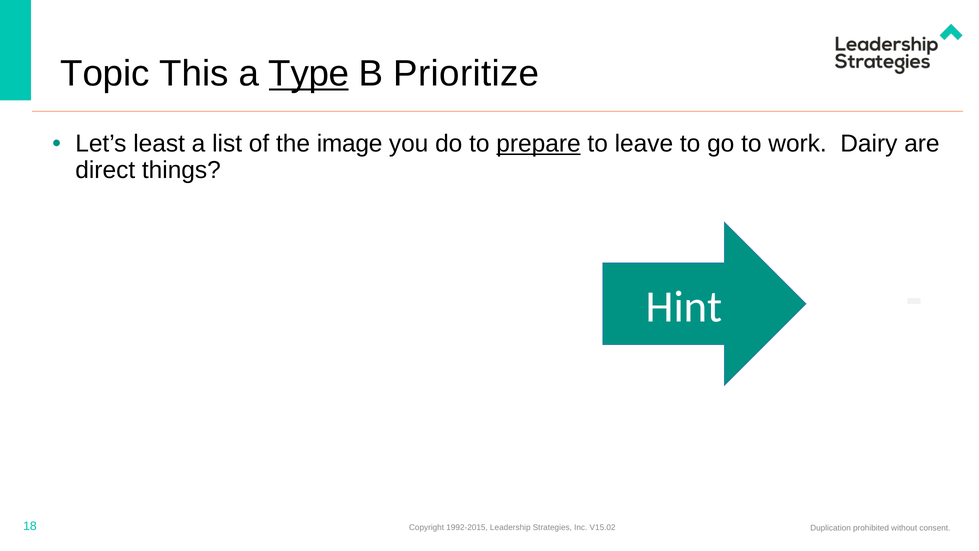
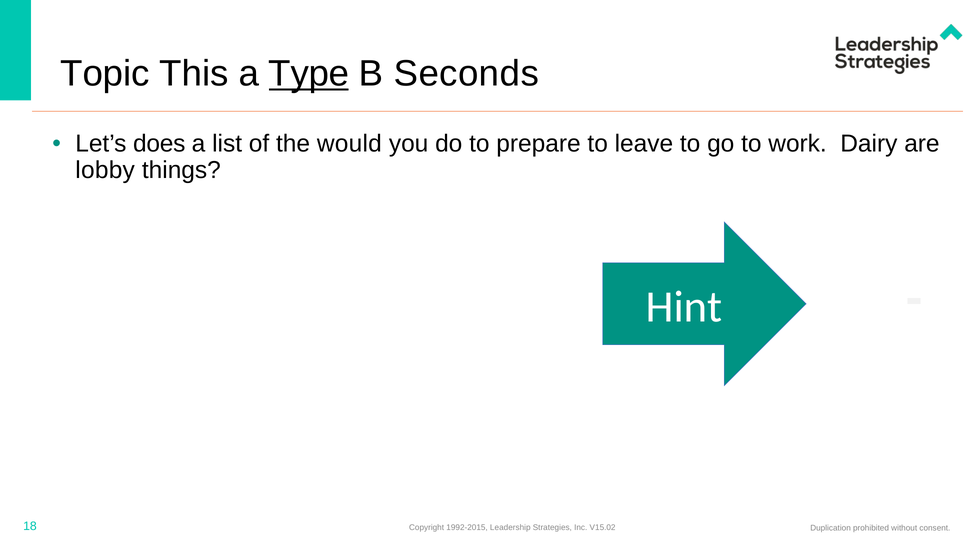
Prioritize: Prioritize -> Seconds (466, 74)
least: least -> does (159, 144)
image: image -> would (349, 144)
prepare underline: present -> none (539, 144)
direct: direct -> lobby (105, 170)
